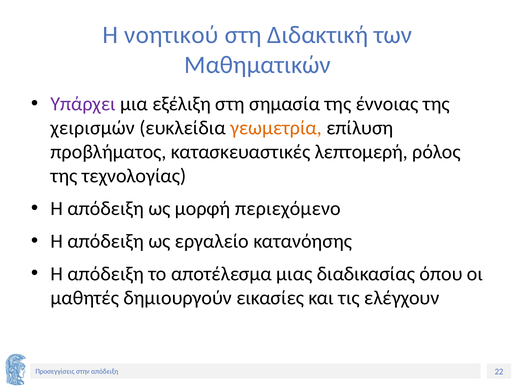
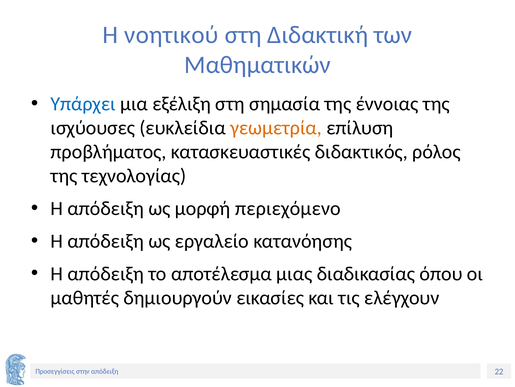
Υπάρχει colour: purple -> blue (83, 104)
χειρισμών: χειρισμών -> ισχύουσες (93, 128)
λεπτομερή: λεπτομερή -> διδακτικός (361, 152)
